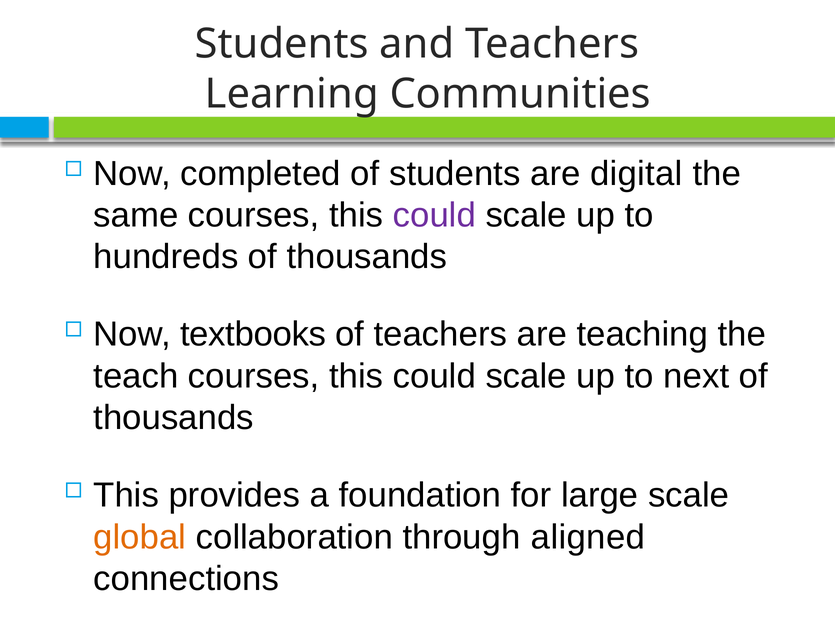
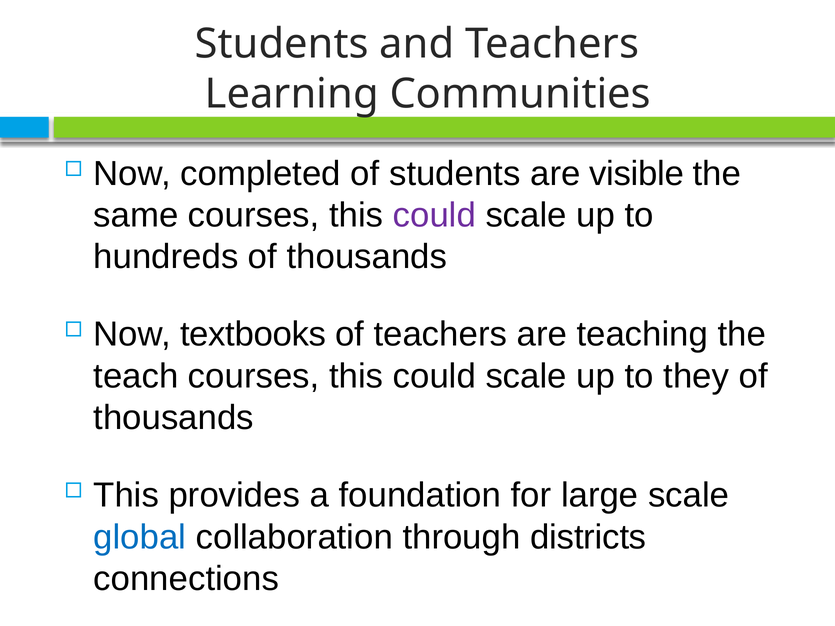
digital: digital -> visible (637, 174)
next: next -> they (696, 376)
global colour: orange -> blue (140, 537)
aligned: aligned -> districts (588, 537)
